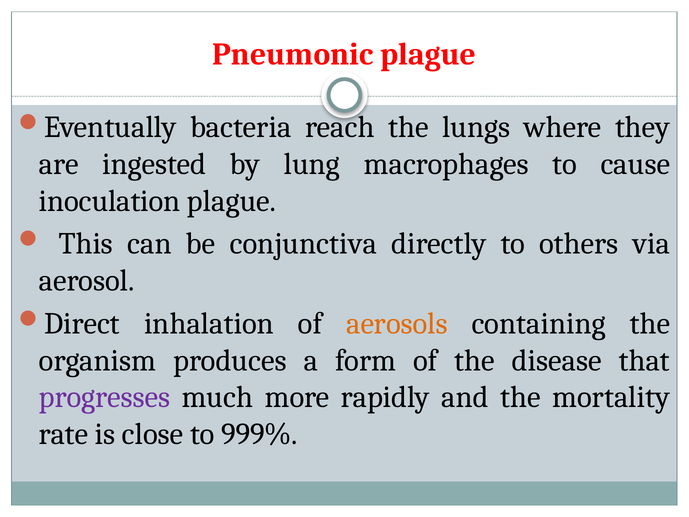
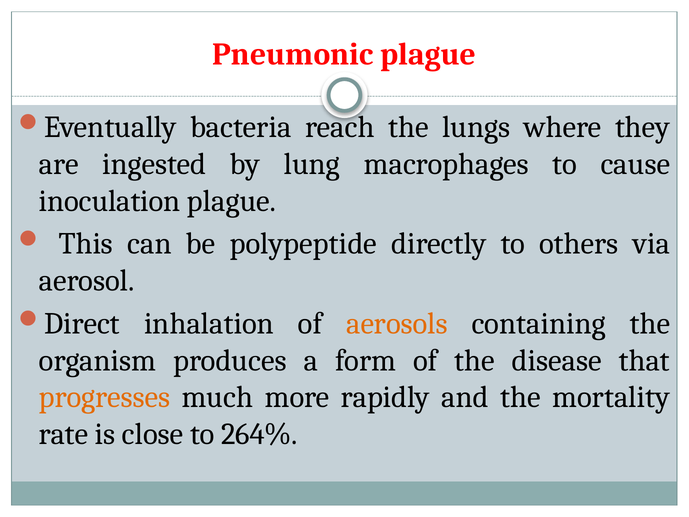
conjunctiva: conjunctiva -> polypeptide (303, 244)
progresses colour: purple -> orange (104, 397)
999%: 999% -> 264% (260, 434)
